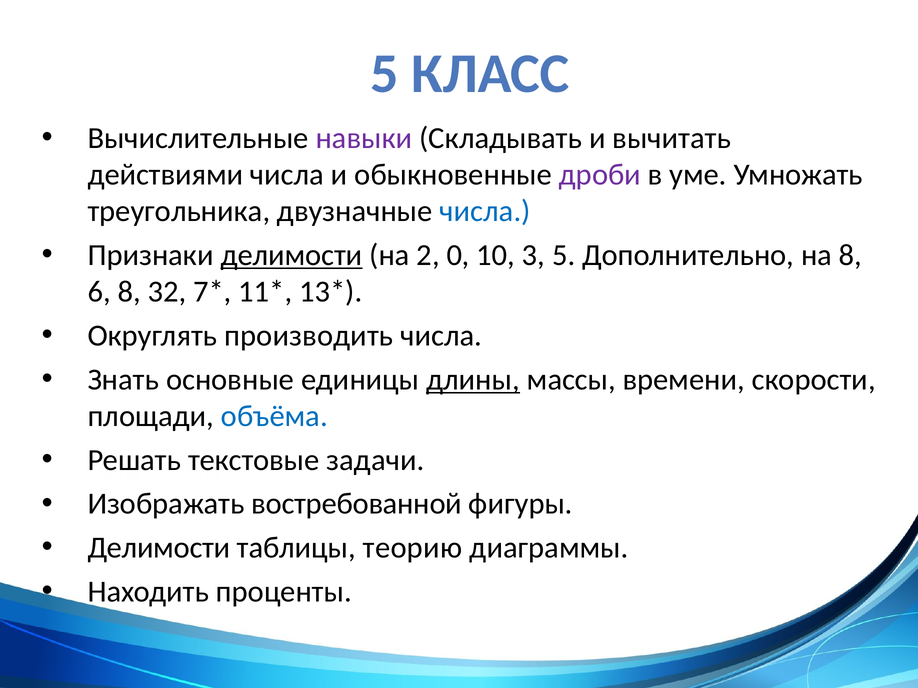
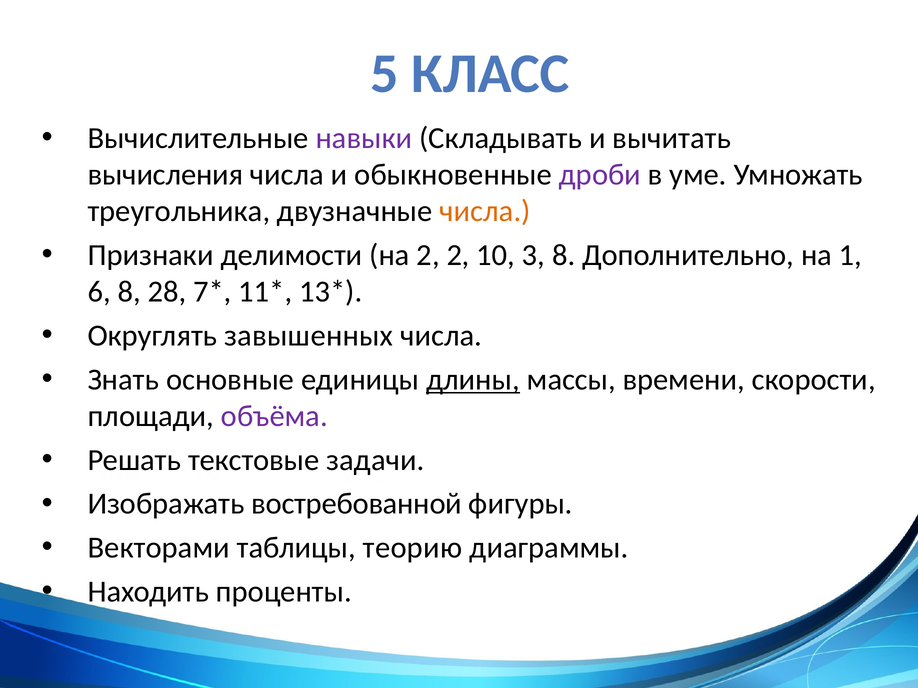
действиями: действиями -> вычисления (165, 175)
числа colour: blue -> orange (485, 211)
делимости underline: present -> none (291, 255)
2 0: 0 -> 2 (458, 255)
3 5: 5 -> 8 (564, 255)
на 8: 8 -> 1 (851, 255)
32: 32 -> 28 (167, 292)
производить: производить -> завышенных (309, 336)
объёма colour: blue -> purple (274, 417)
Делимости: Делимости -> Векторами (159, 548)
